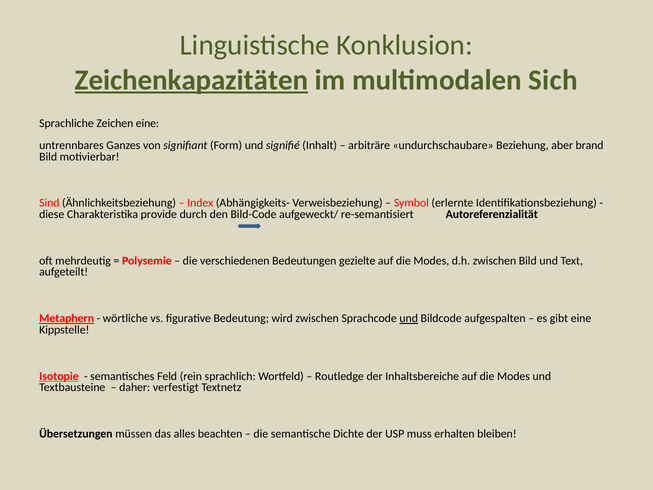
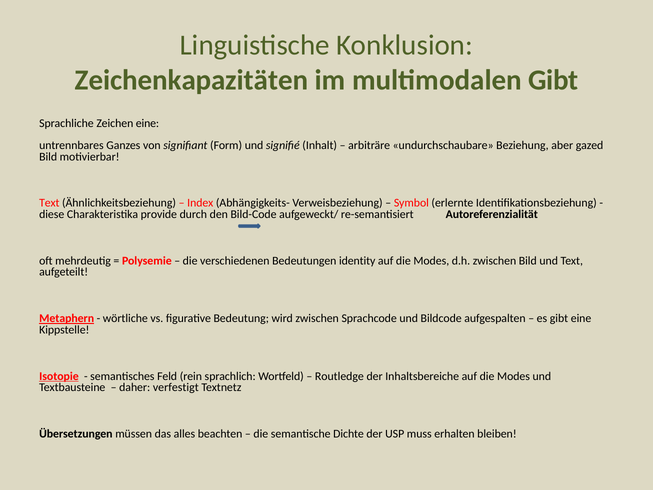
Zeichenkapazitäten underline: present -> none (192, 80)
multimodalen Sich: Sich -> Gibt (553, 80)
brand: brand -> gazed (590, 145)
Sind: Sind -> Text (49, 203)
gezielte: gezielte -> identity (357, 261)
und underline: present -> none (409, 318)
